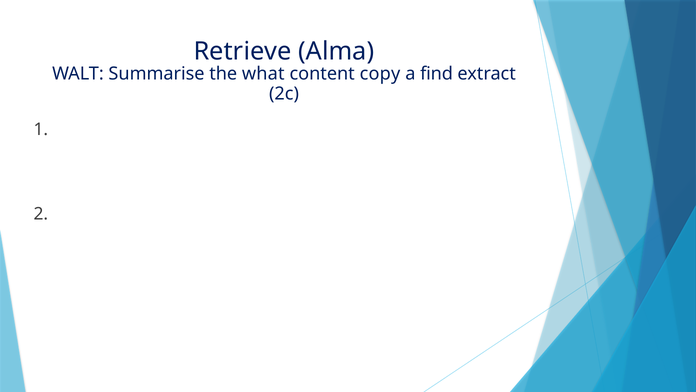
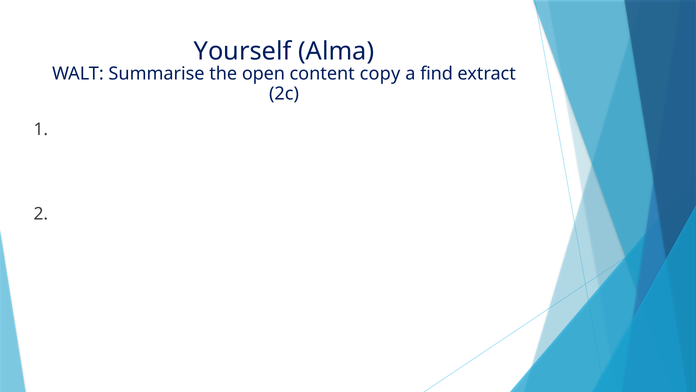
Retrieve: Retrieve -> Yourself (243, 51)
what: what -> open (263, 74)
